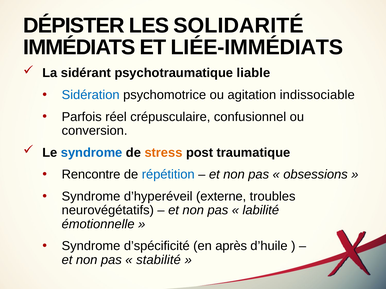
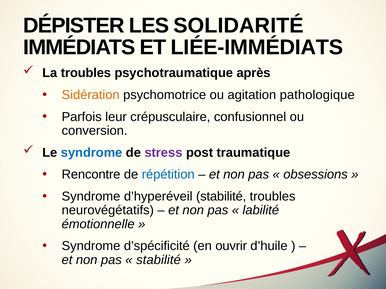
La sidérant: sidérant -> troubles (86, 73)
liable: liable -> après (254, 73)
Sidération colour: blue -> orange (91, 95)
indissociable: indissociable -> pathologique (317, 95)
réel: réel -> leur (116, 117)
stress colour: orange -> purple (164, 153)
d’hyperéveil externe: externe -> stabilité (221, 197)
après: après -> ouvrir (231, 246)
